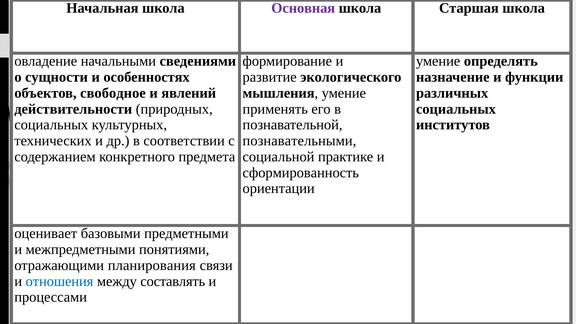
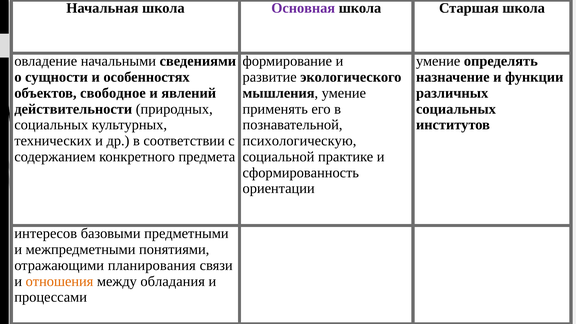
познавательными: познавательными -> психологическую (299, 141)
оценивает: оценивает -> интересов (46, 234)
отношения colour: blue -> orange (59, 281)
составлять: составлять -> обладания (173, 281)
